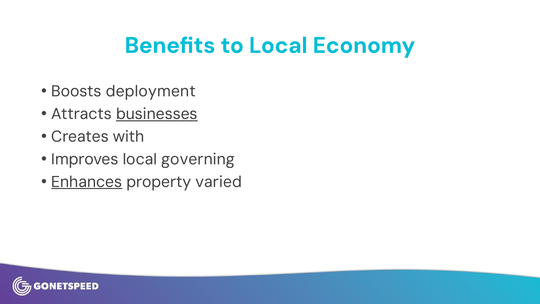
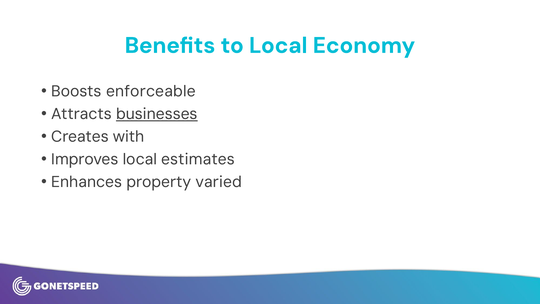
deployment: deployment -> enforceable (151, 91)
governing: governing -> estimates (198, 159)
Enhances underline: present -> none (87, 182)
